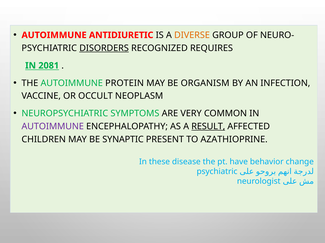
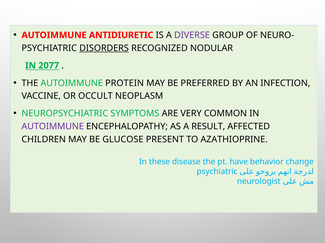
DIVERSE colour: orange -> purple (192, 35)
REQUIRES: REQUIRES -> NODULAR (212, 48)
2081: 2081 -> 2077 (49, 66)
ORGANISM: ORGANISM -> PREFERRED (205, 83)
RESULT underline: present -> none (208, 127)
SYNAPTIC: SYNAPTIC -> GLUCOSE (123, 140)
